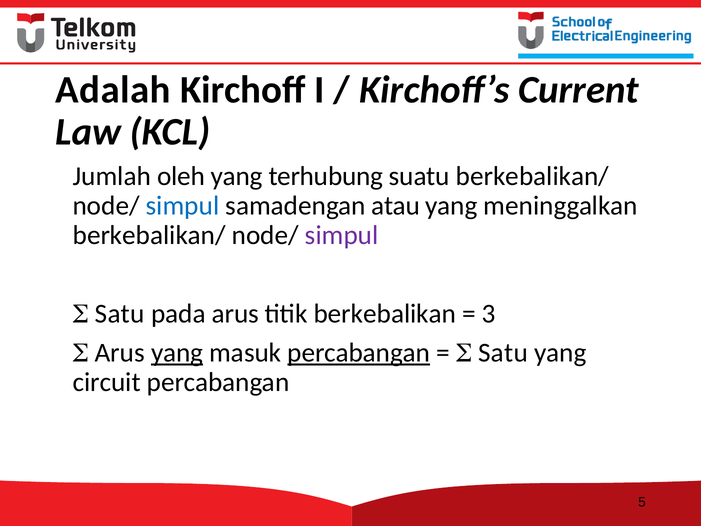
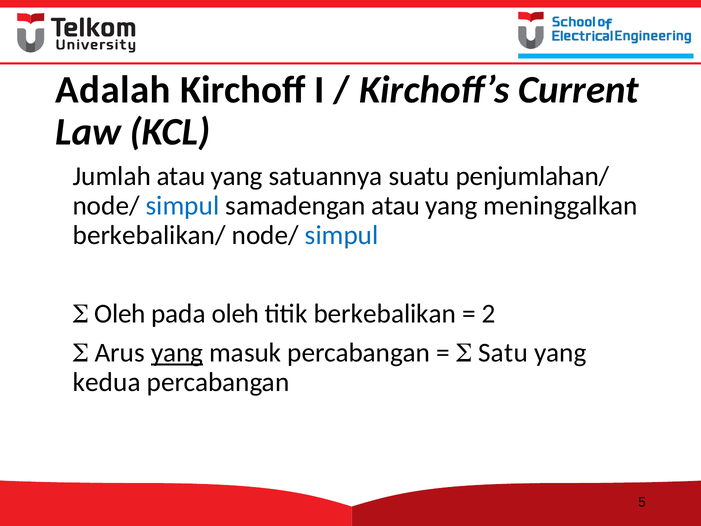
Jumlah oleh: oleh -> atau (181, 176)
terhubung: terhubung -> satuannya (326, 176)
suatu berkebalikan/: berkebalikan/ -> penjumlahan/ (533, 176)
simpul colour: purple -> blue (342, 235)
Satu: Satu -> Oleh (120, 313)
pada arus: arus -> oleh (235, 313)
3: 3 -> 2 (489, 313)
percabangan underline: present -> none (359, 353)
circuit: circuit -> kedua (107, 382)
